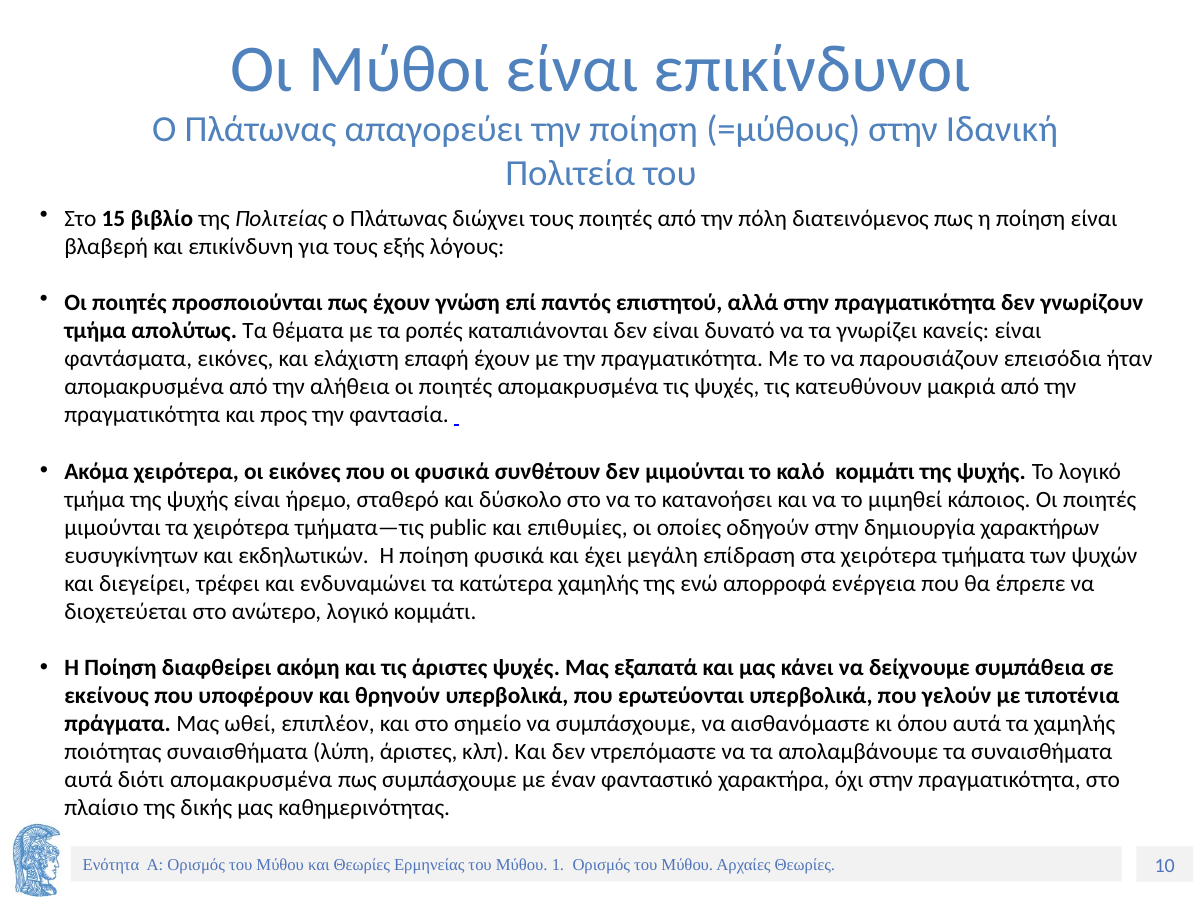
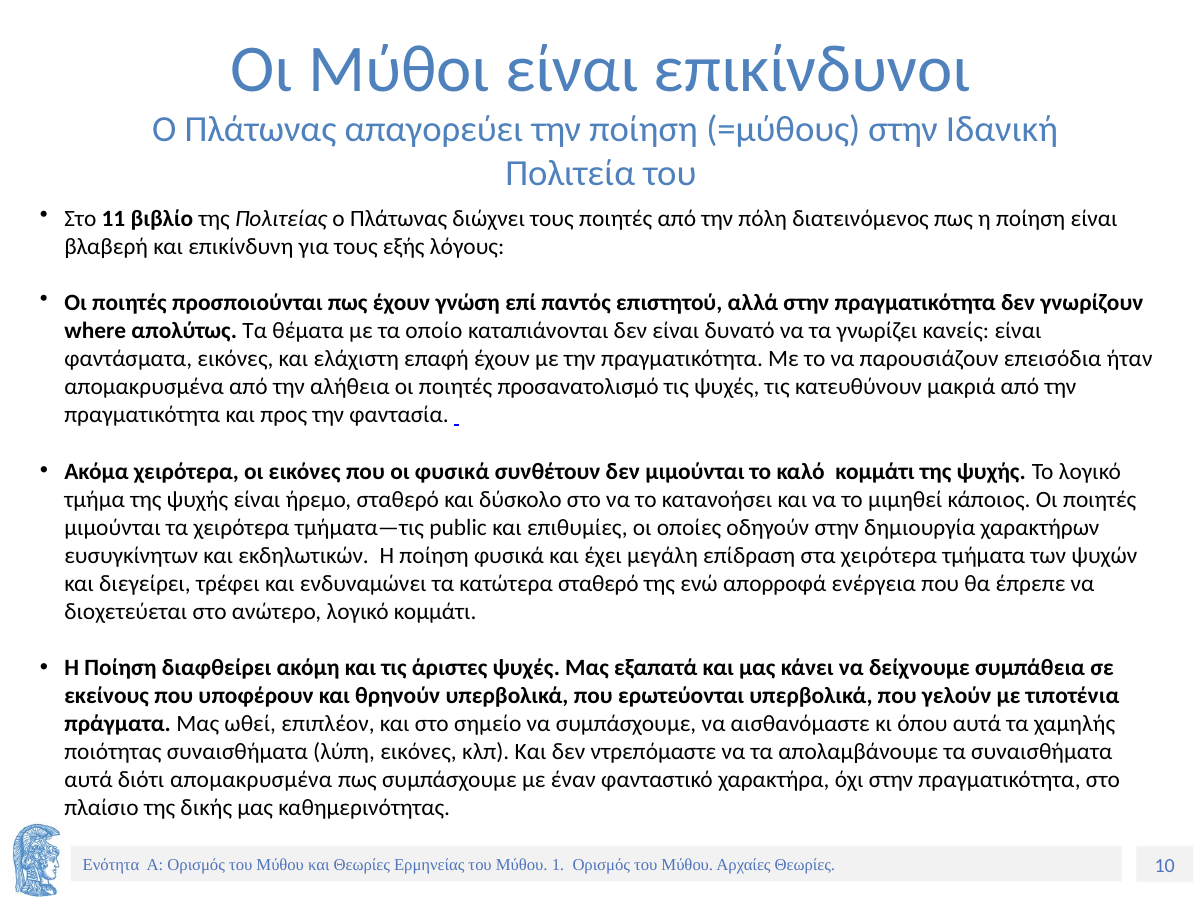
15: 15 -> 11 (113, 219)
τμήμα: τμήμα -> where (95, 331)
ροπές: ροπές -> οποίο (434, 331)
ποιητές απομακρυσμένα: απομακρυσμένα -> προσανατολισμό (578, 387)
κατώτερα χαμηλής: χαμηλής -> σταθερό (598, 584)
λύπη άριστες: άριστες -> εικόνες (419, 752)
